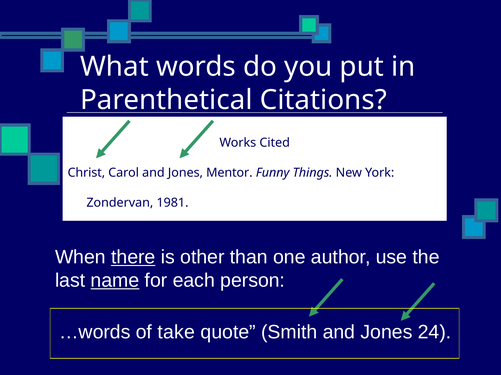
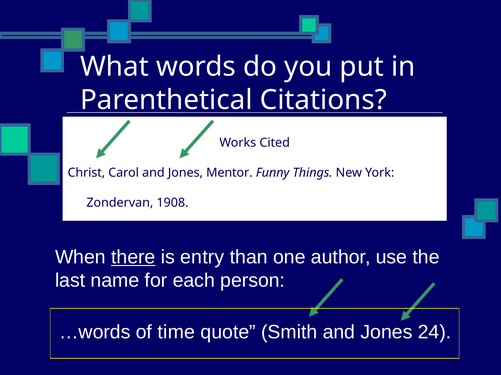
1981: 1981 -> 1908 (172, 203)
other: other -> entry (202, 258)
name underline: present -> none (115, 281)
take: take -> time (176, 333)
